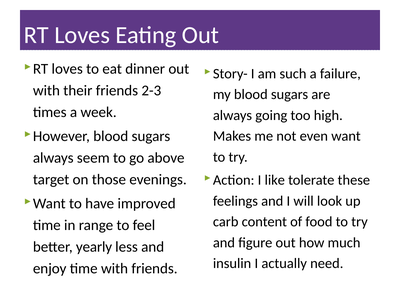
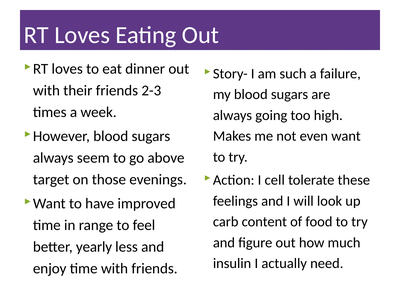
like: like -> cell (275, 180)
